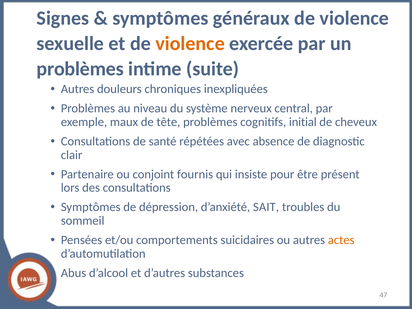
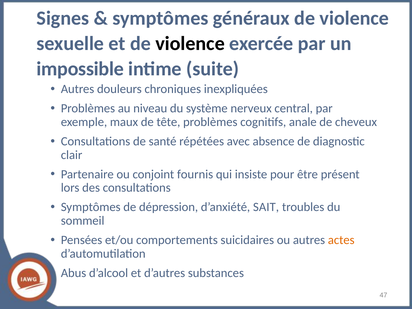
violence colour: orange -> black (190, 43)
problèmes: problèmes -> impossible (80, 69)
initial: initial -> anale (303, 122)
